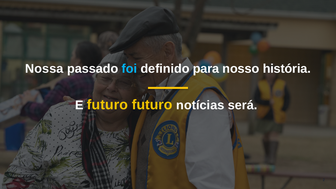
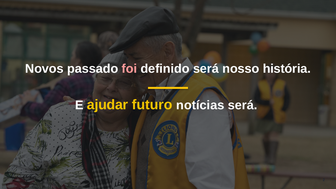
Nossa: Nossa -> Novos (44, 69)
foi colour: light blue -> pink (129, 69)
definido para: para -> será (206, 69)
E futuro: futuro -> ajudar (108, 105)
